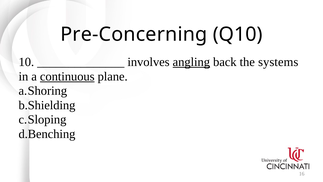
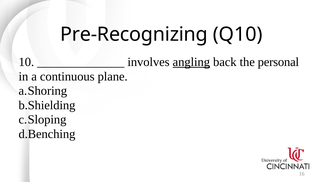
Pre-Concerning: Pre-Concerning -> Pre-Recognizing (134, 34)
systems: systems -> personal (278, 62)
continuous underline: present -> none (67, 76)
